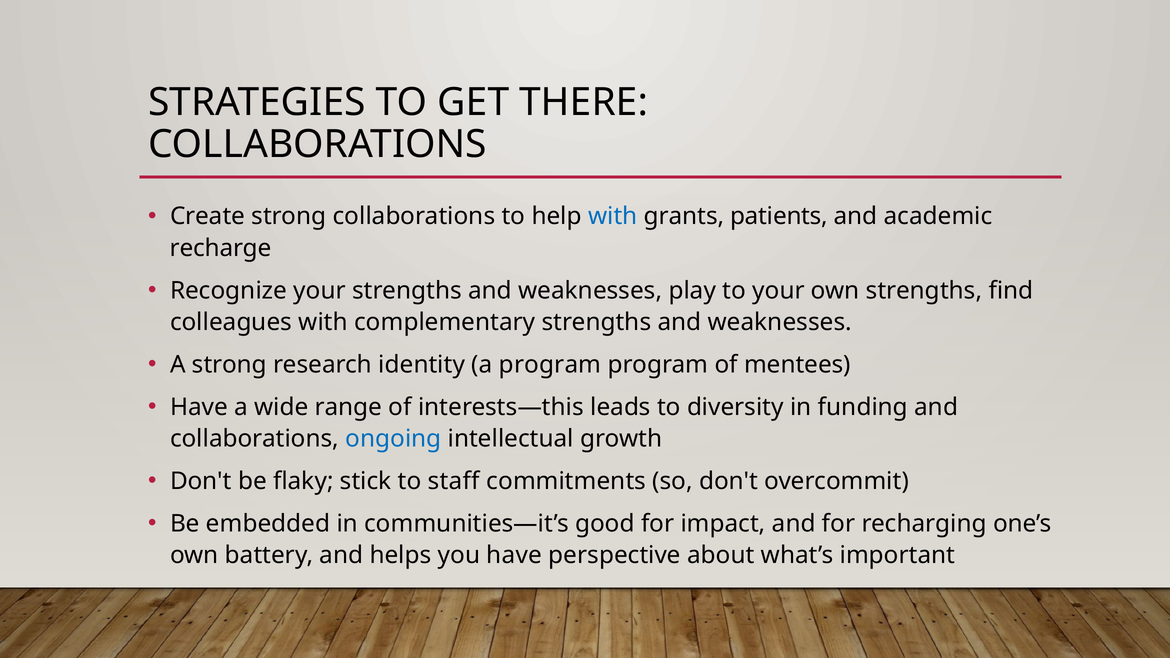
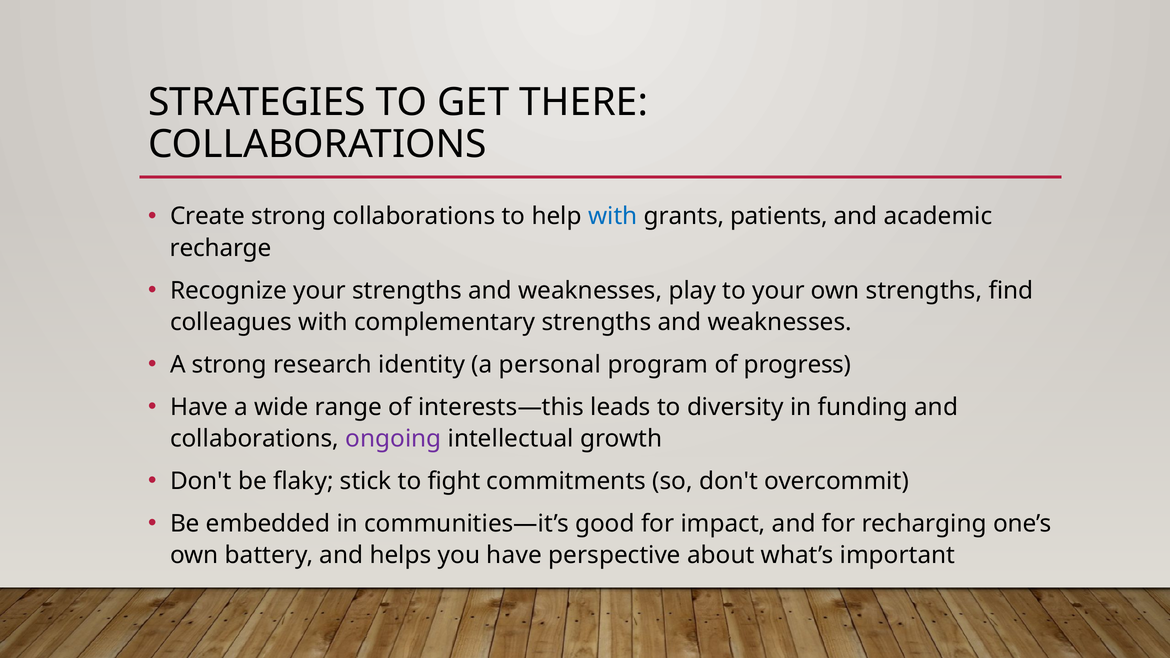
a program: program -> personal (550, 365)
mentees: mentees -> progress (798, 365)
ongoing colour: blue -> purple (393, 439)
staff: staff -> fight (454, 481)
